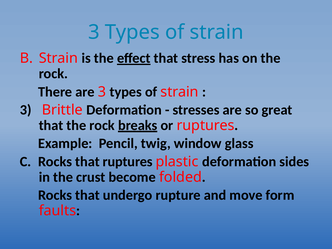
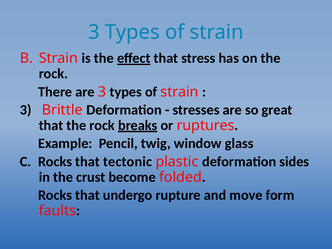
that ruptures: ruptures -> tectonic (128, 162)
